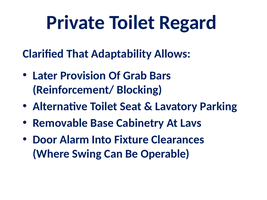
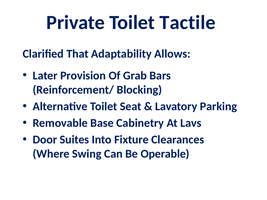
Regard: Regard -> Tactile (188, 23)
Alarm: Alarm -> Suites (74, 140)
